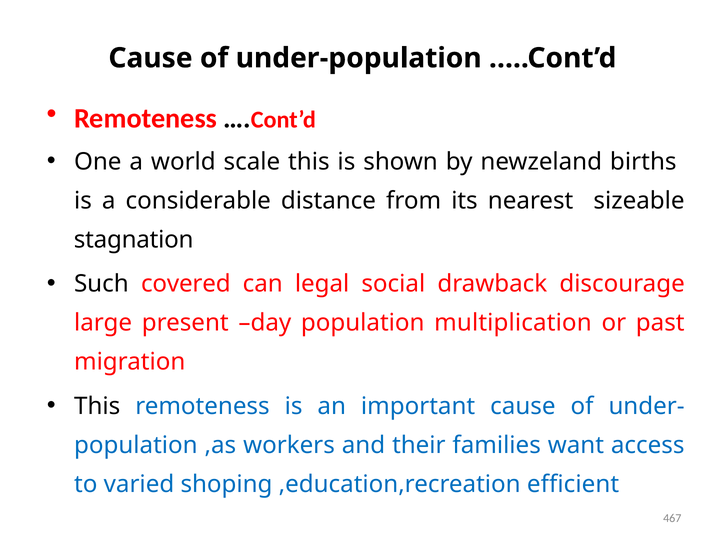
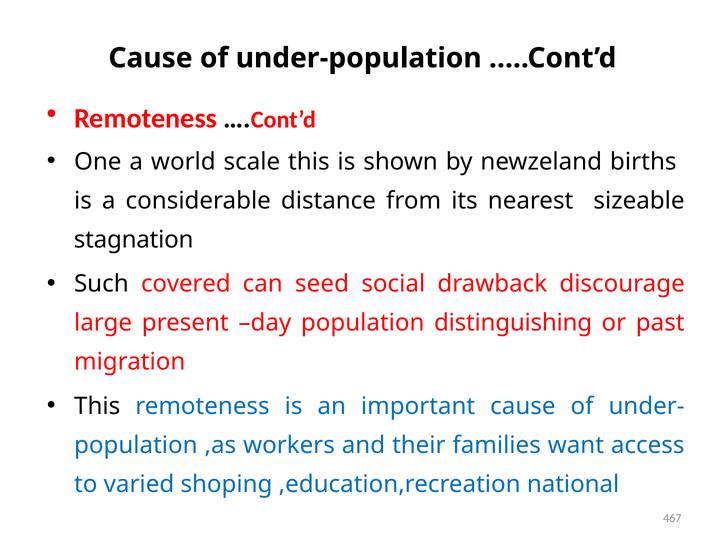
legal: legal -> seed (322, 284)
multiplication: multiplication -> distinguishing (513, 323)
efficient: efficient -> national (573, 485)
